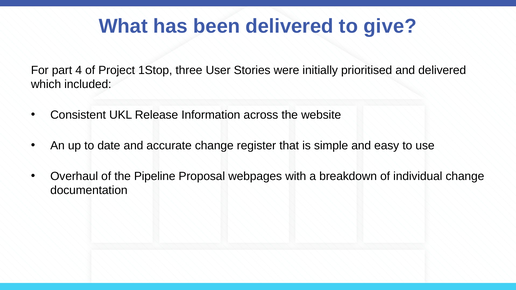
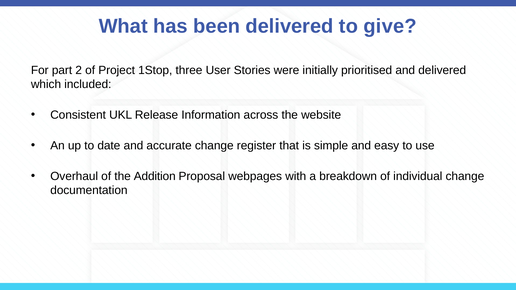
4: 4 -> 2 (79, 70)
Pipeline: Pipeline -> Addition (155, 176)
